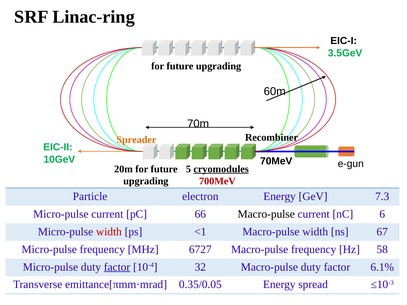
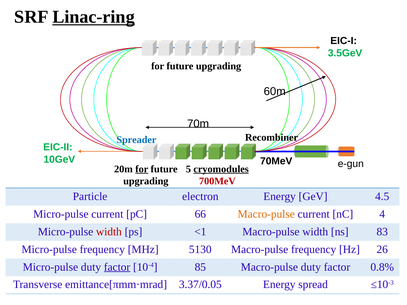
Linac-ring underline: none -> present (94, 17)
Spreader colour: orange -> blue (136, 140)
for underline: none -> present (142, 169)
7.3: 7.3 -> 4.5 (382, 197)
Macro-pulse colour: black -> orange (266, 214)
6: 6 -> 4 (382, 214)
67: 67 -> 83 (382, 232)
6727: 6727 -> 5130 (200, 250)
58: 58 -> 26 (382, 250)
32: 32 -> 85 (200, 267)
6.1%: 6.1% -> 0.8% (382, 267)
0.35/0.05: 0.35/0.05 -> 3.37/0.05 (200, 285)
